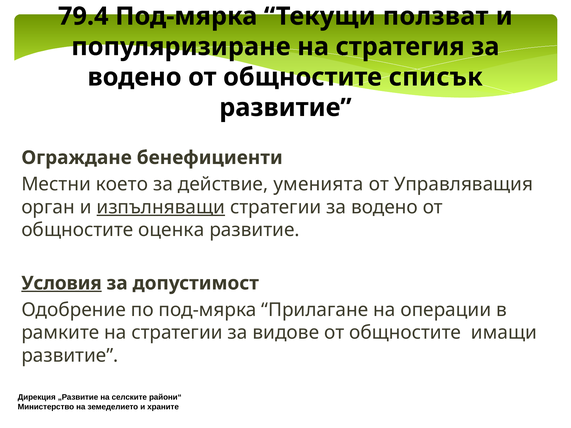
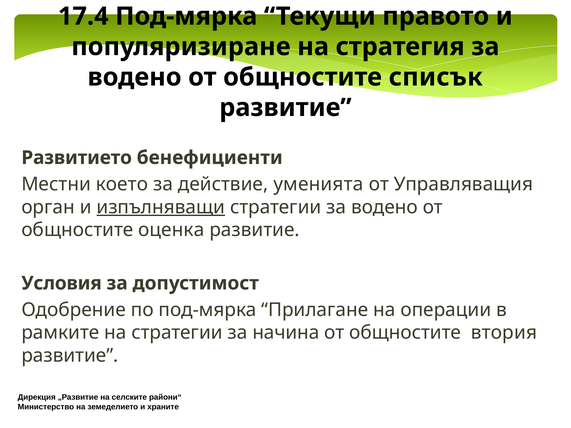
79.4: 79.4 -> 17.4 (83, 16)
ползват: ползват -> правото (436, 16)
Ограждане: Ограждане -> Развитието (77, 158)
Условия underline: present -> none (62, 283)
видове: видове -> начина (286, 333)
имащи: имащи -> втория (504, 333)
